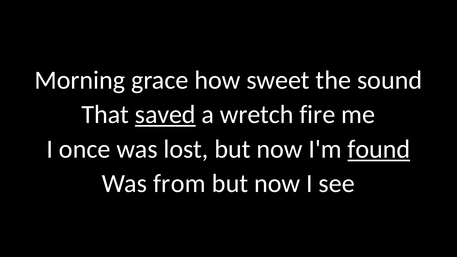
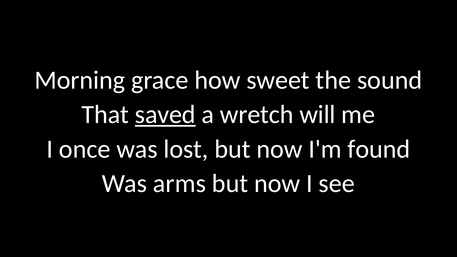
fire: fire -> will (317, 115)
found underline: present -> none (379, 149)
from: from -> arms (179, 184)
